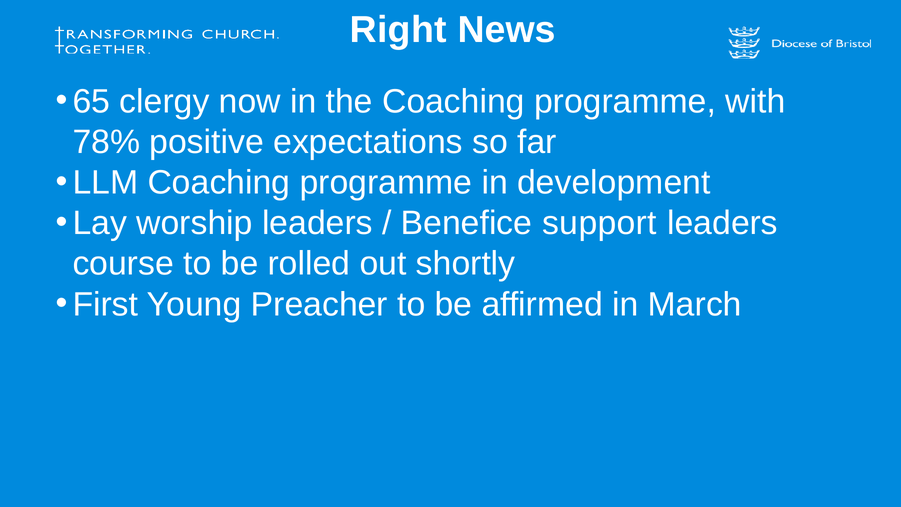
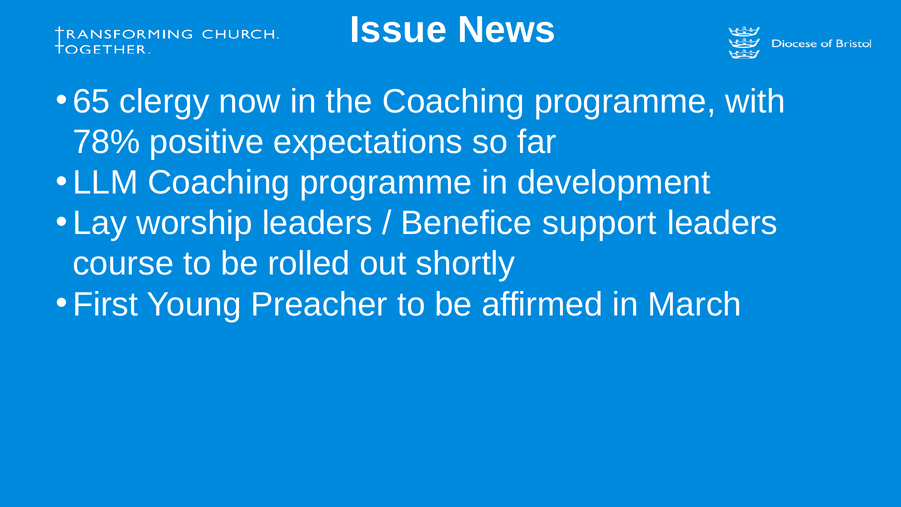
Right: Right -> Issue (398, 30)
